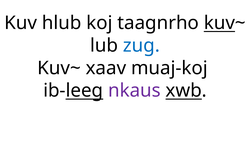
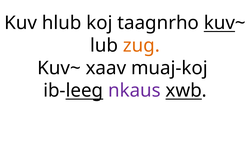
zug colour: blue -> orange (141, 45)
